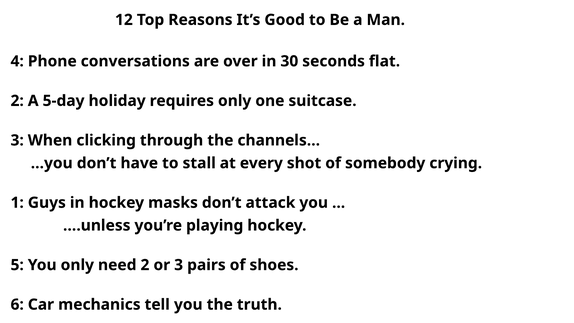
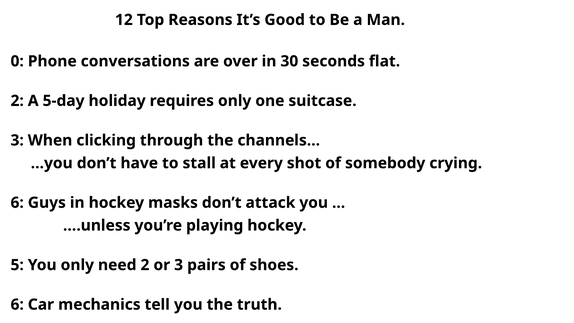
4: 4 -> 0 (17, 61)
1: 1 -> 6 (17, 203)
